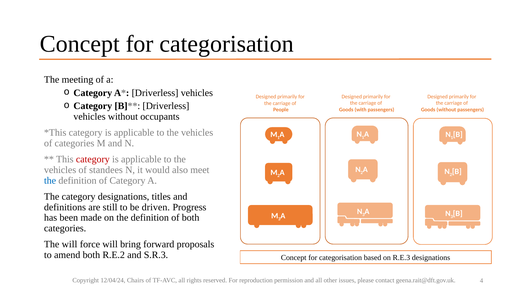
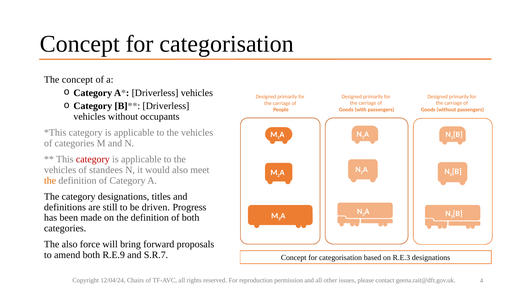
The meeting: meeting -> concept (77, 80)
the colour: blue -> orange (50, 181)
The will: will -> also (70, 244)
R.E.2: R.E.2 -> R.E.9 (114, 255)
S.R.3: S.R.3 -> S.R.7 (156, 255)
